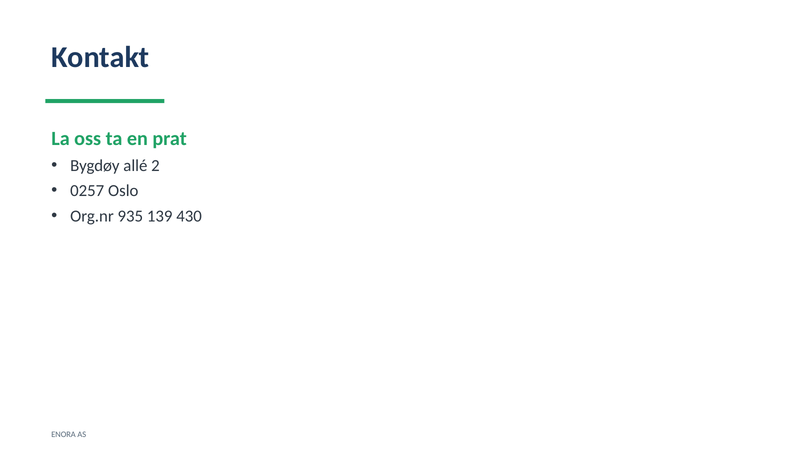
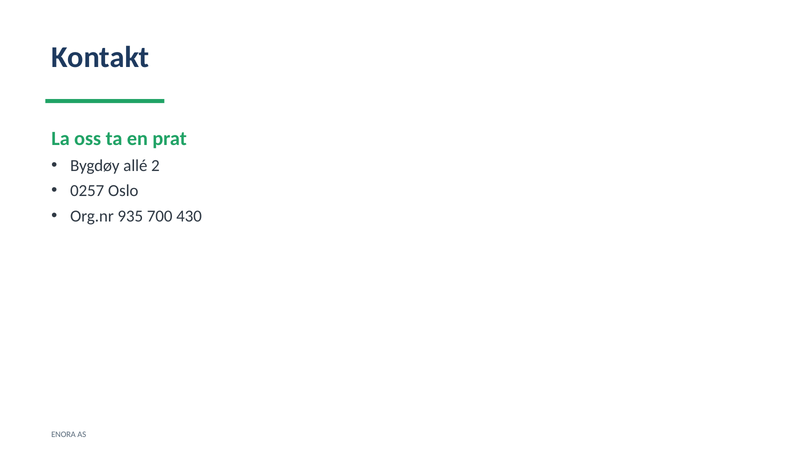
139: 139 -> 700 (160, 216)
